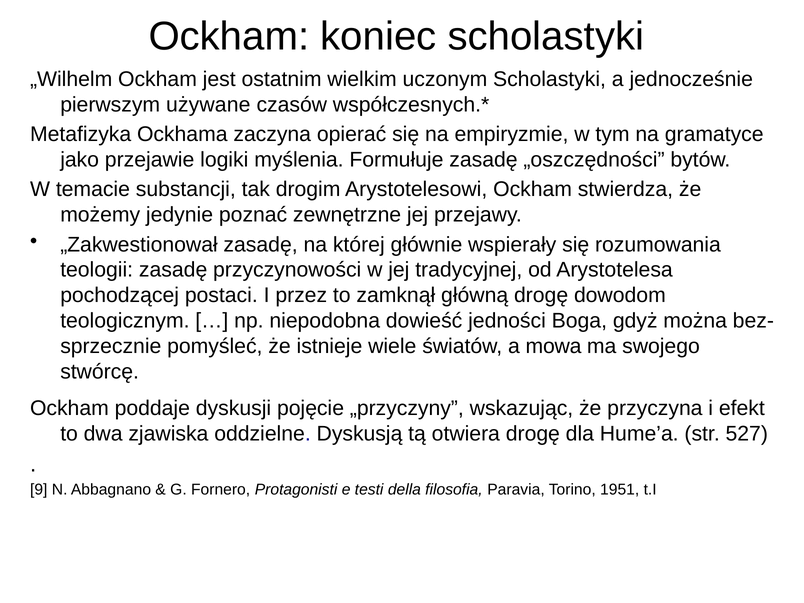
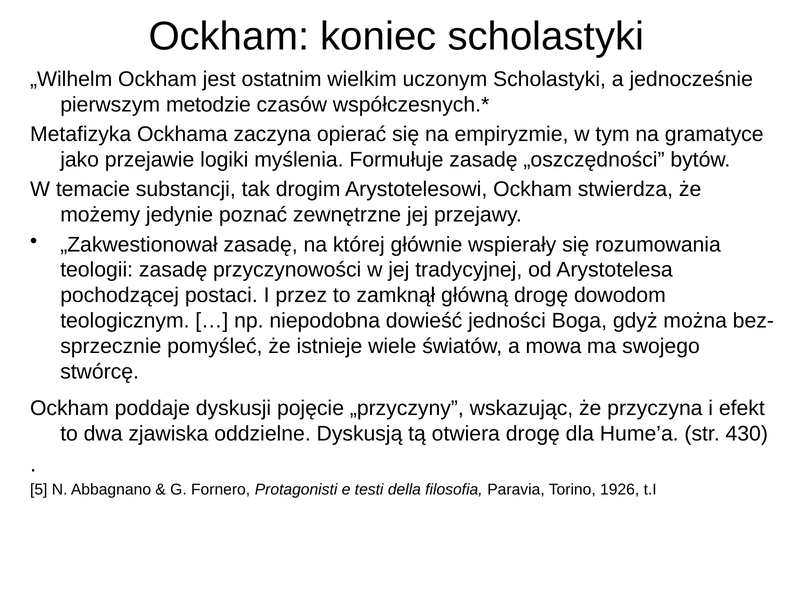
używane: używane -> metodzie (208, 105)
527: 527 -> 430 (747, 434)
9: 9 -> 5 (39, 490)
1951: 1951 -> 1926 (620, 490)
